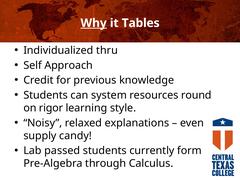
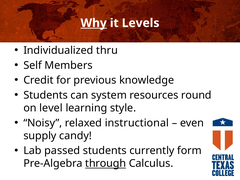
Tables: Tables -> Levels (141, 23)
Approach: Approach -> Members (69, 65)
rigor: rigor -> level (51, 108)
explanations: explanations -> instructional (137, 123)
through underline: none -> present (106, 163)
